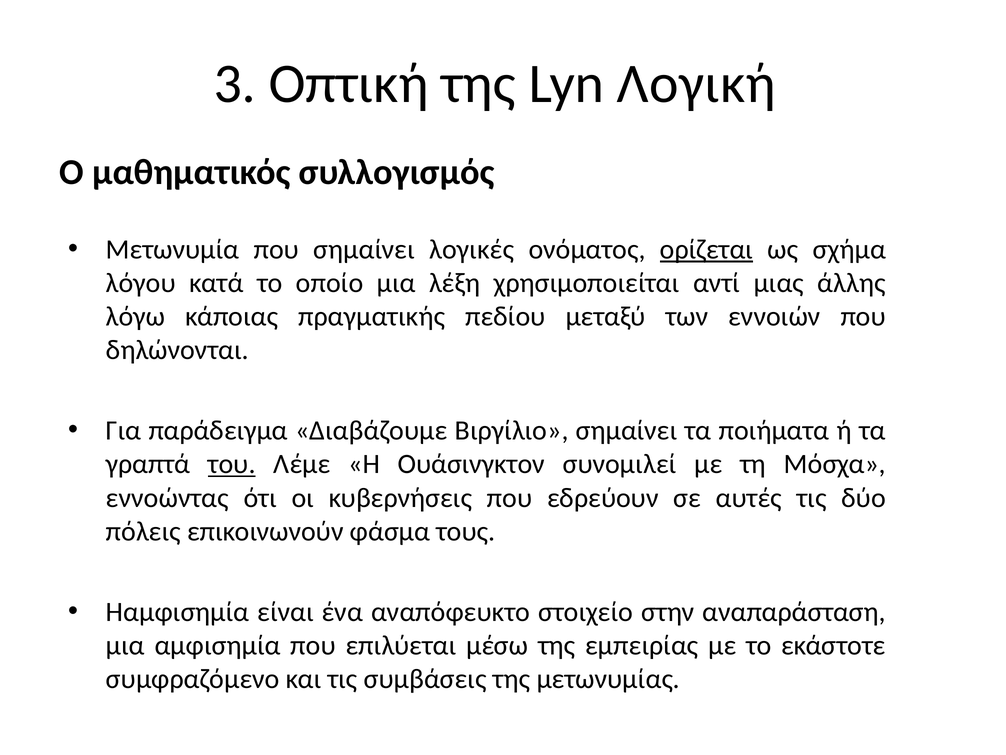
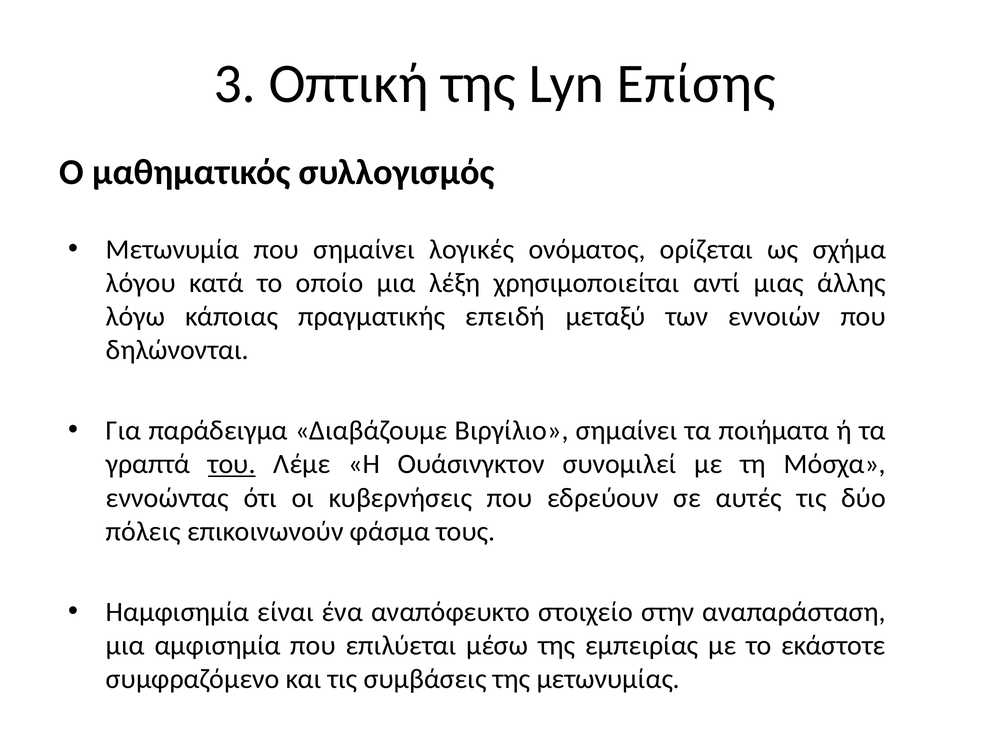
Λογική: Λογική -> Επίσης (696, 84)
ορίζεται underline: present -> none (707, 249)
πεδίου: πεδίου -> επειδή (505, 316)
